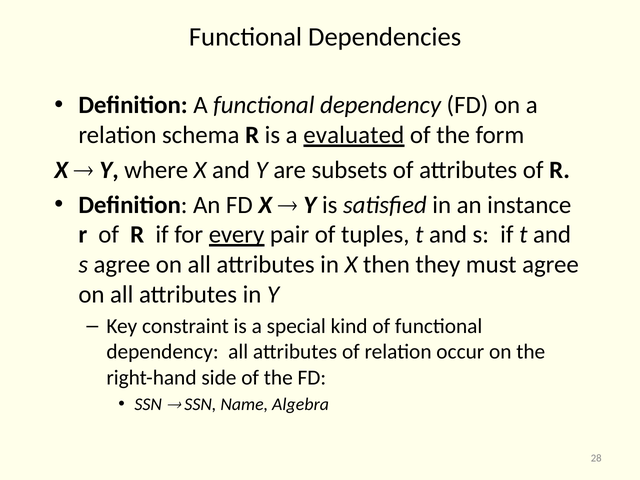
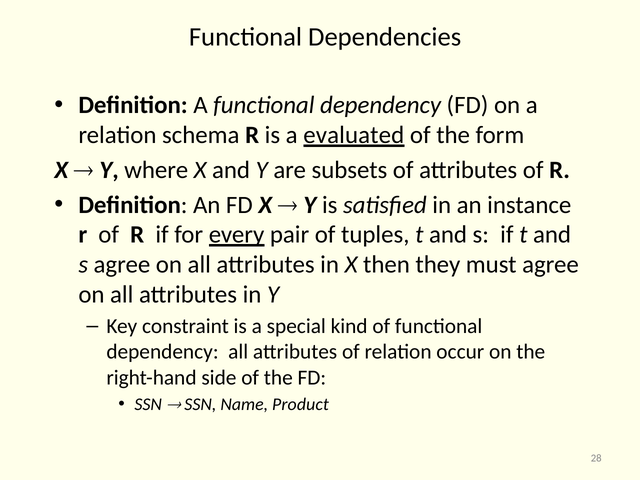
Algebra: Algebra -> Product (300, 404)
